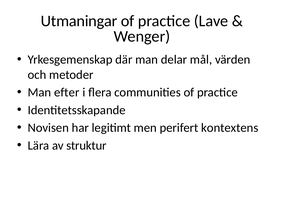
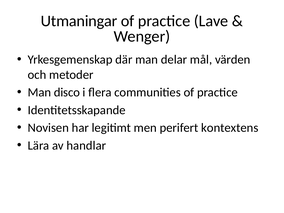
efter: efter -> disco (67, 92)
struktur: struktur -> handlar (86, 145)
